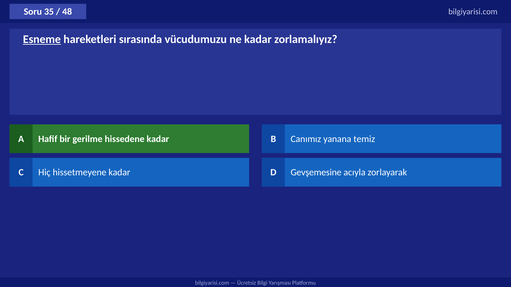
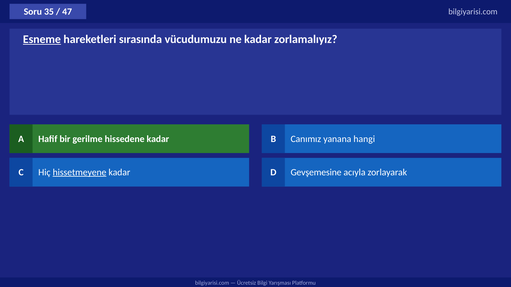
48: 48 -> 47 (67, 12)
temiz: temiz -> hangi (364, 139)
hissetmeyene underline: none -> present (80, 173)
